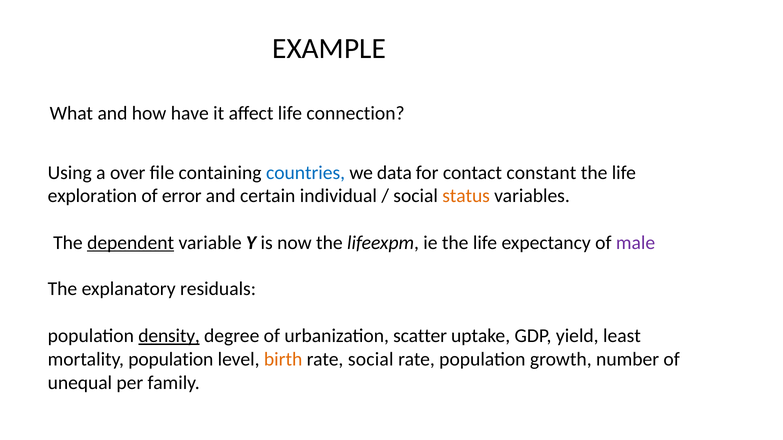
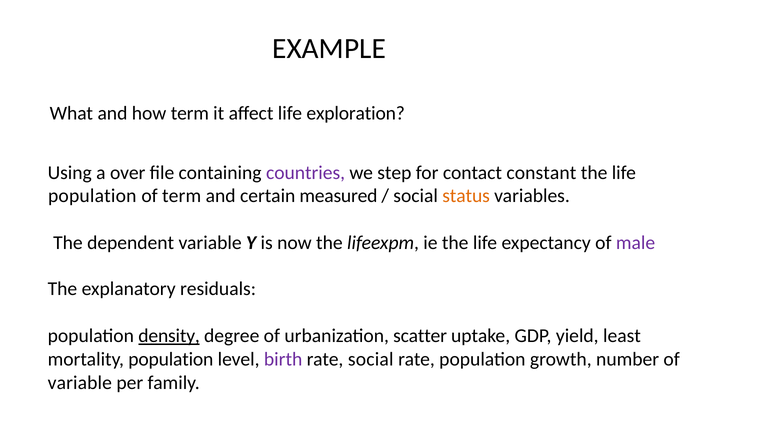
how have: have -> term (190, 113)
connection: connection -> exploration (356, 113)
countries colour: blue -> purple (306, 173)
data: data -> step (394, 173)
exploration: exploration -> population (92, 196)
of error: error -> term (182, 196)
individual: individual -> measured (338, 196)
dependent underline: present -> none (131, 243)
birth colour: orange -> purple (283, 360)
unequal: unequal -> variable (80, 383)
